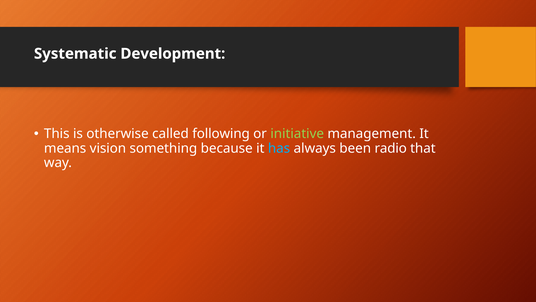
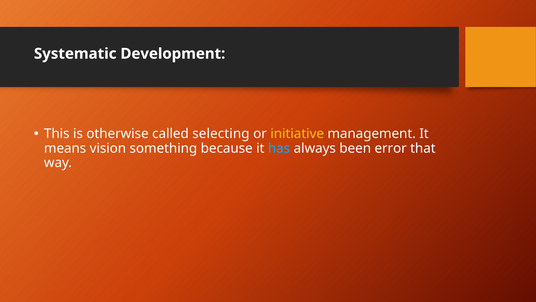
following: following -> selecting (221, 134)
initiative colour: light green -> yellow (297, 134)
radio: radio -> error (391, 148)
